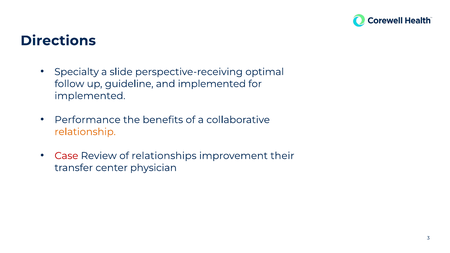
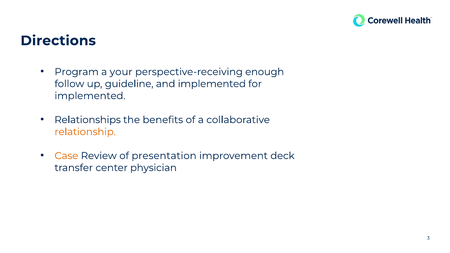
Specialty: Specialty -> Program (77, 72)
slide: slide -> your (121, 72)
optimal: optimal -> enough (265, 72)
Performance: Performance -> Relationships (88, 120)
Case colour: red -> orange (66, 156)
relationships: relationships -> presentation (164, 156)
their: their -> deck (282, 156)
